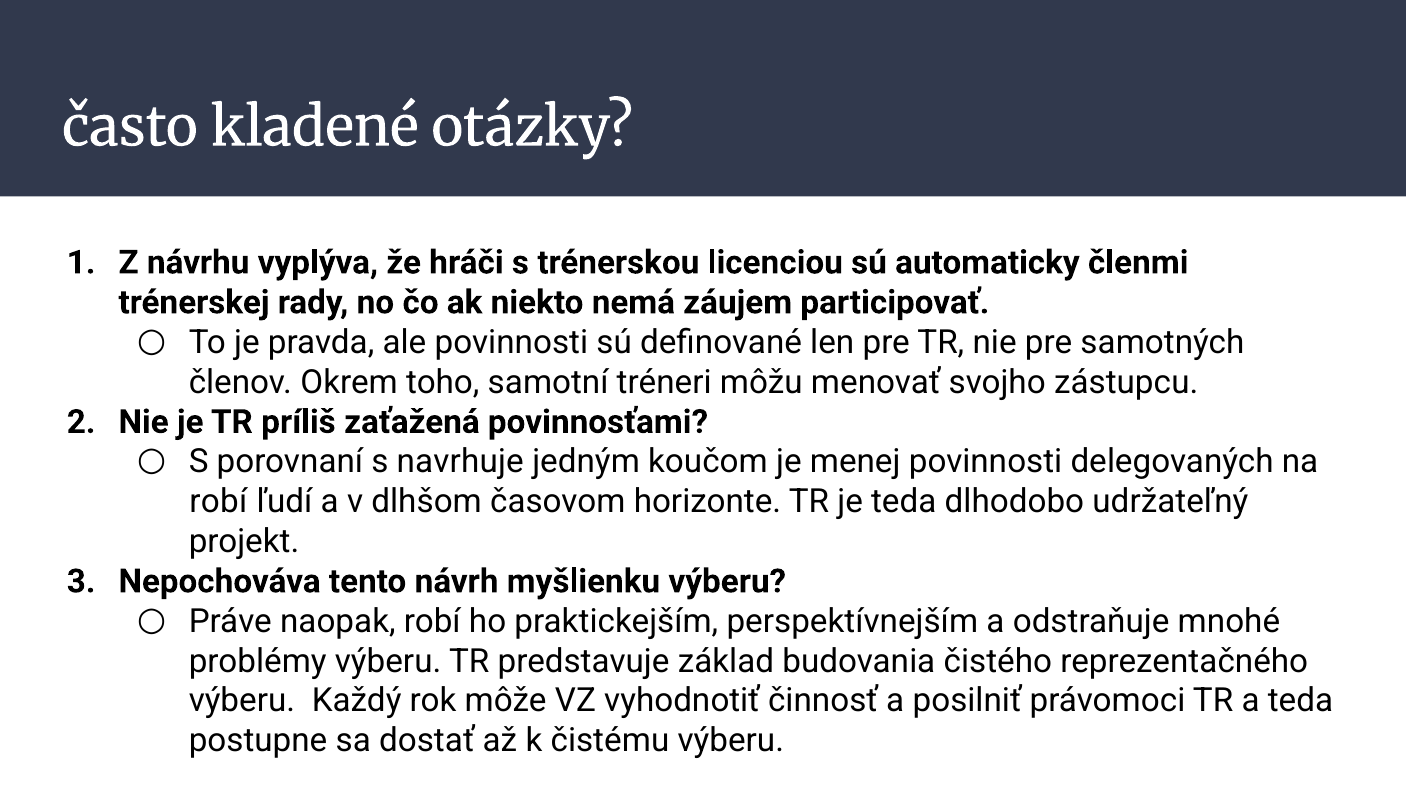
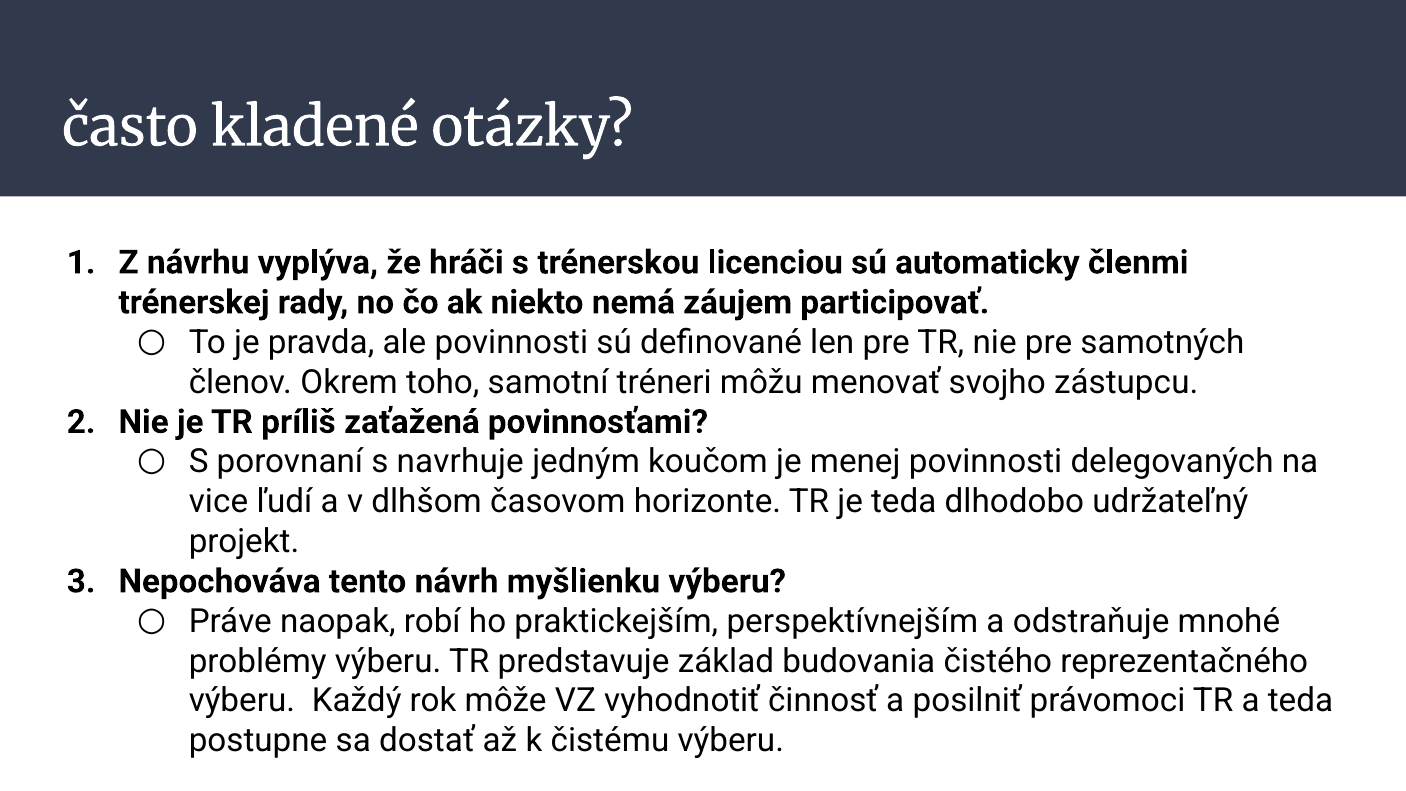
robí: robí -> vice (219, 502)
